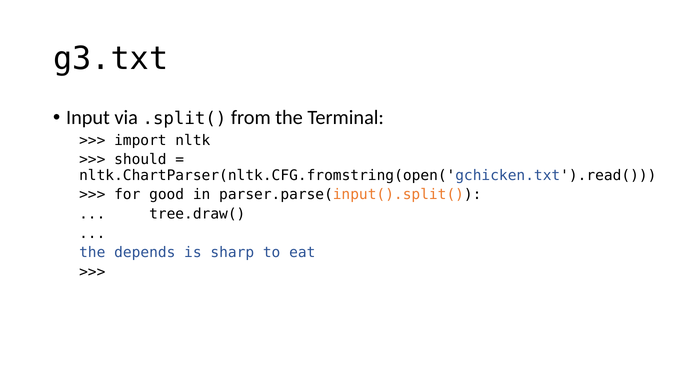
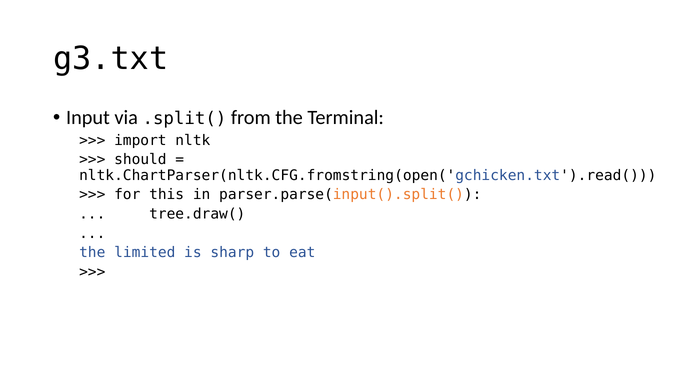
good: good -> this (167, 194)
depends: depends -> limited (145, 252)
